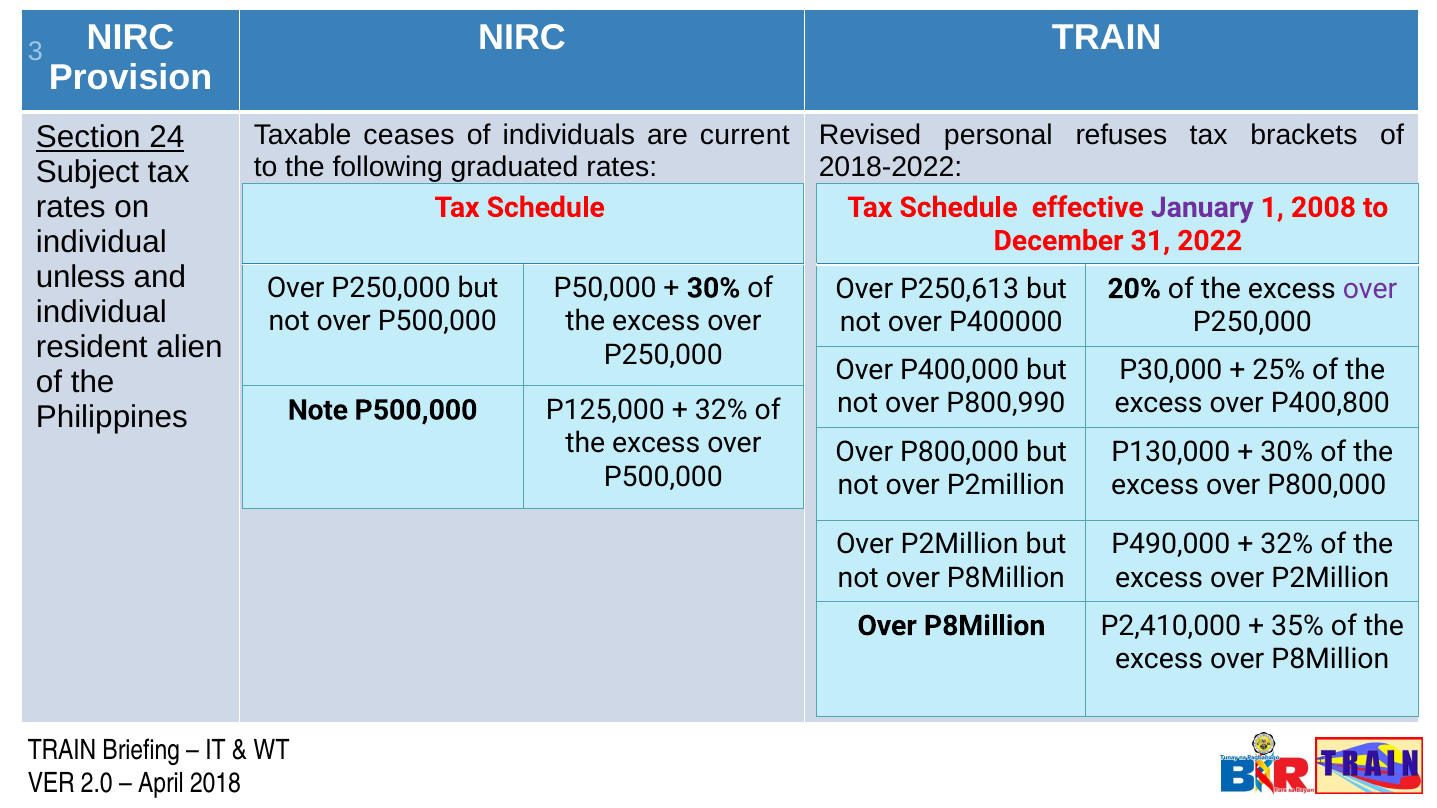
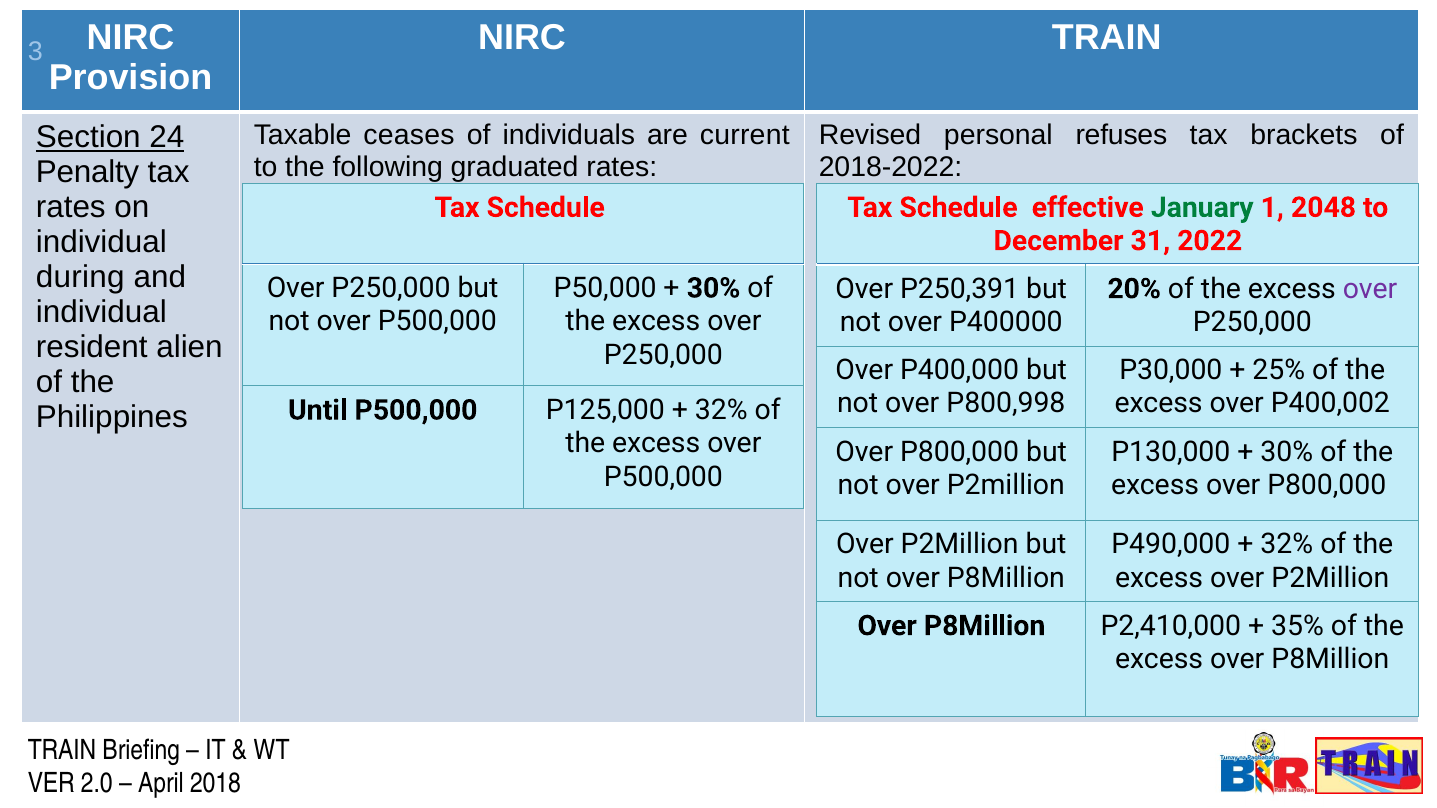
Subject: Subject -> Penalty (88, 172)
January colour: purple -> green (1202, 208)
2008: 2008 -> 2048 (1324, 208)
unless: unless -> during (80, 277)
P250,613: P250,613 -> P250,391 (960, 289)
P800,990: P800,990 -> P800,998 (1006, 404)
P400,800: P400,800 -> P400,002 (1330, 404)
Note: Note -> Until (318, 410)
